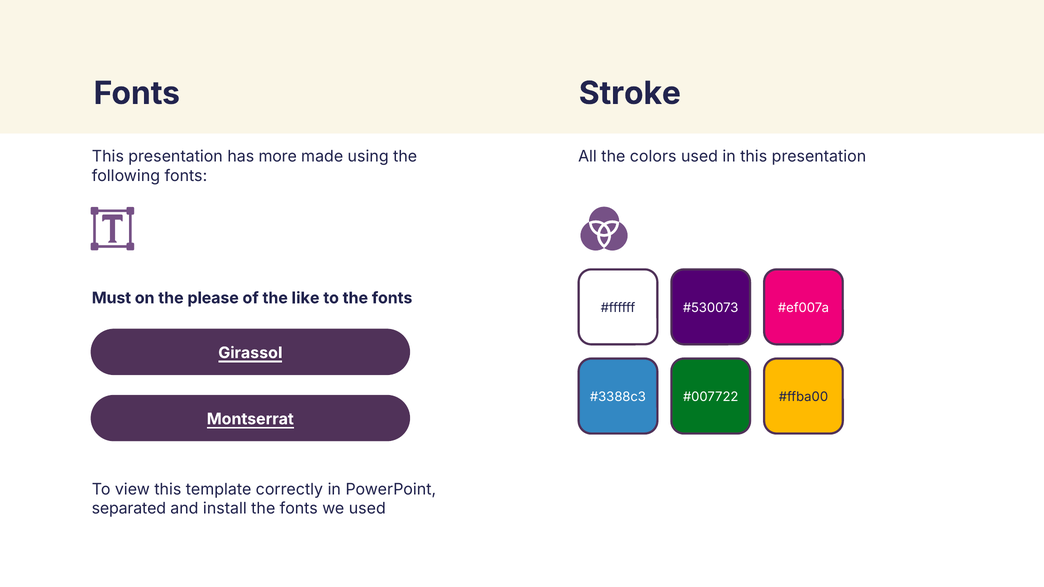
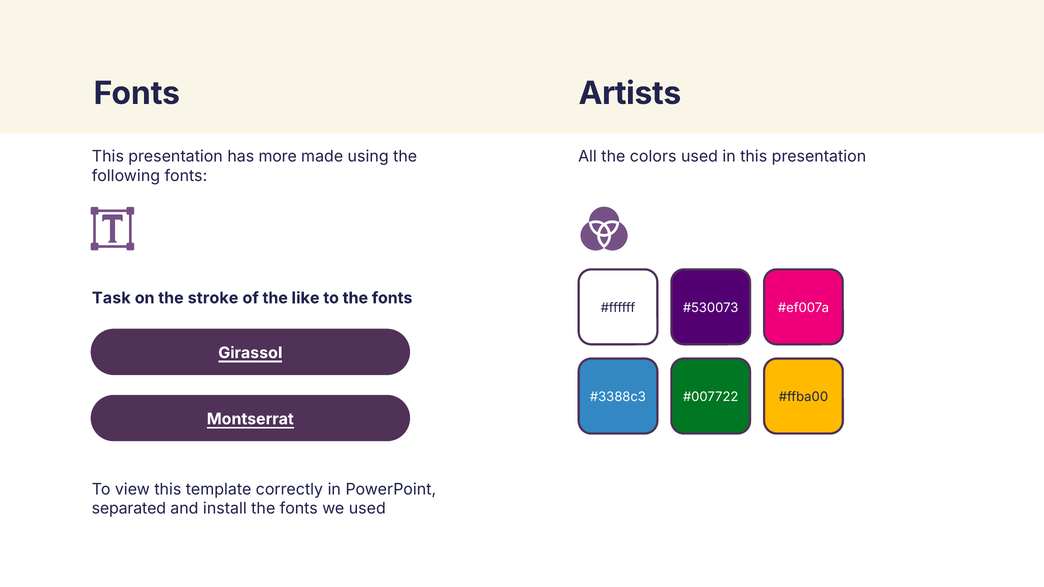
Stroke: Stroke -> Artists (630, 93)
Must: Must -> Task (111, 298)
please: please -> stroke (213, 298)
